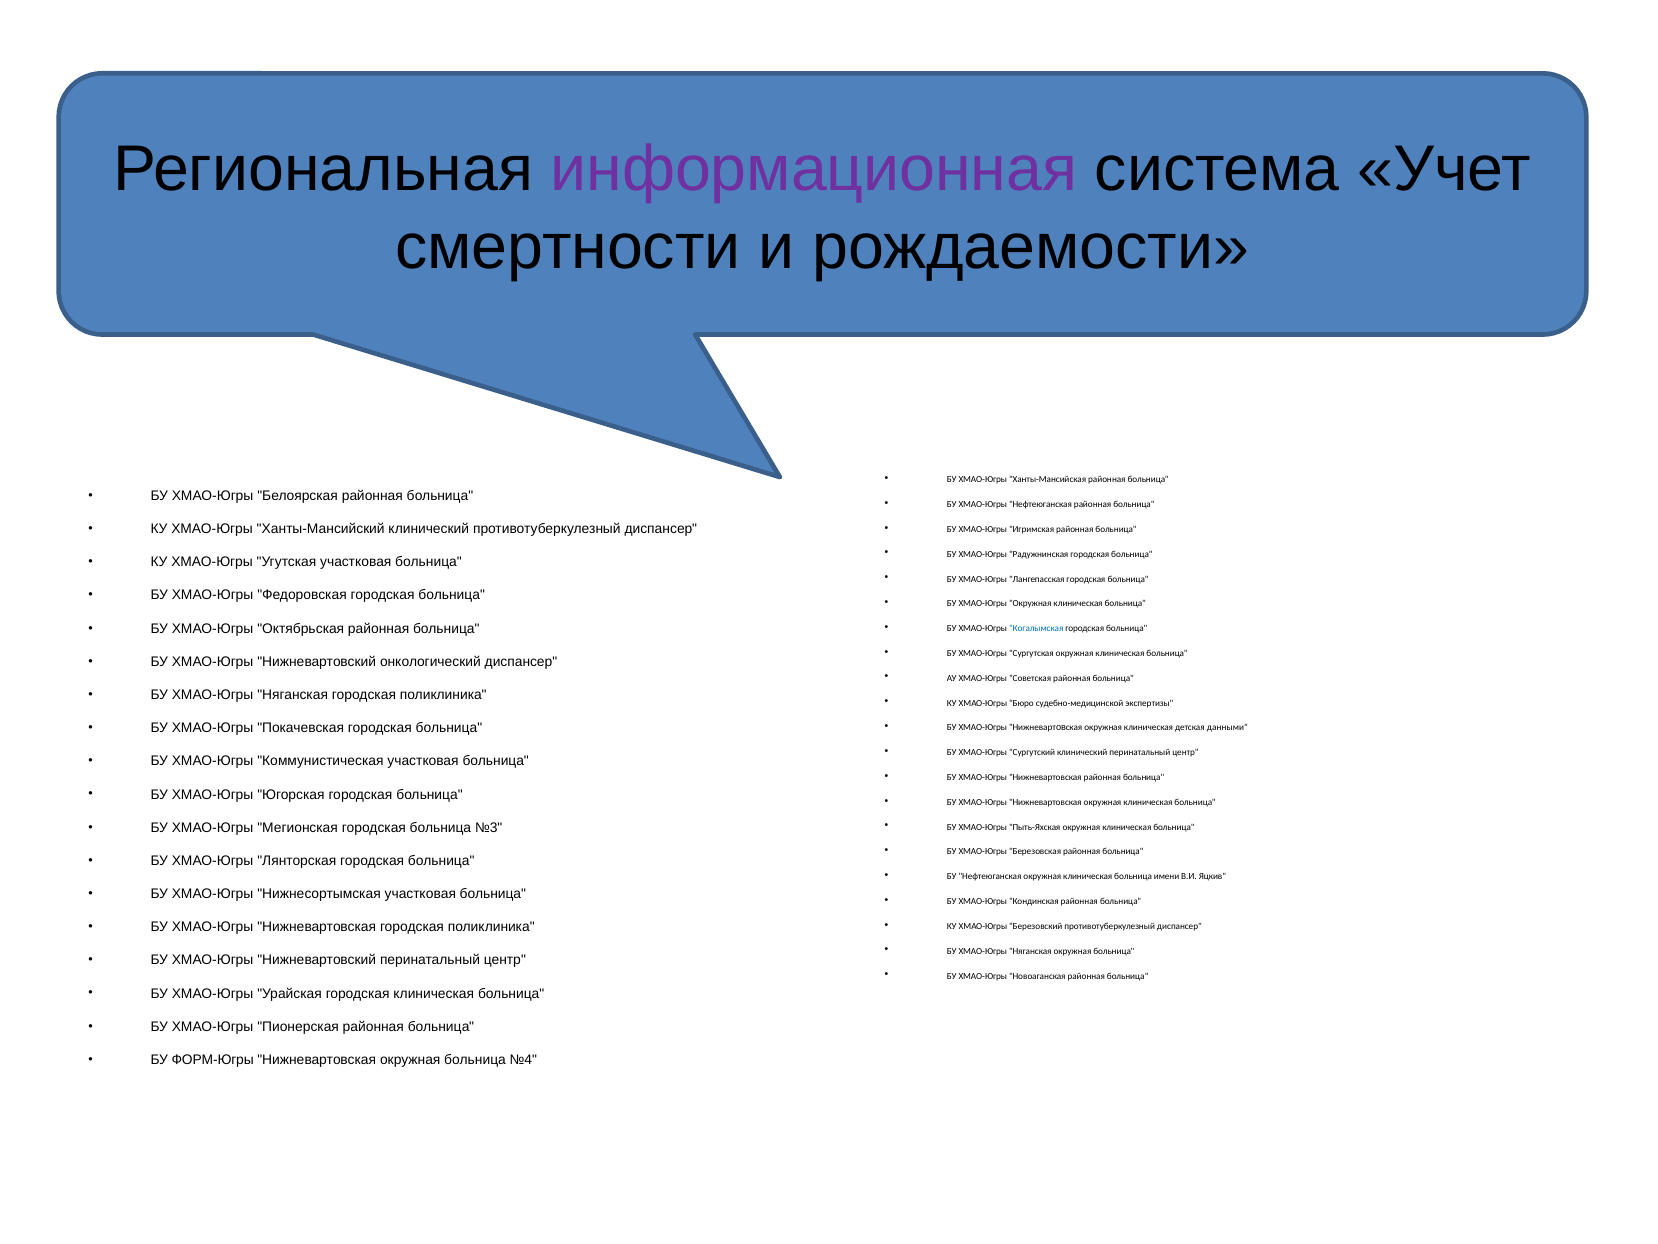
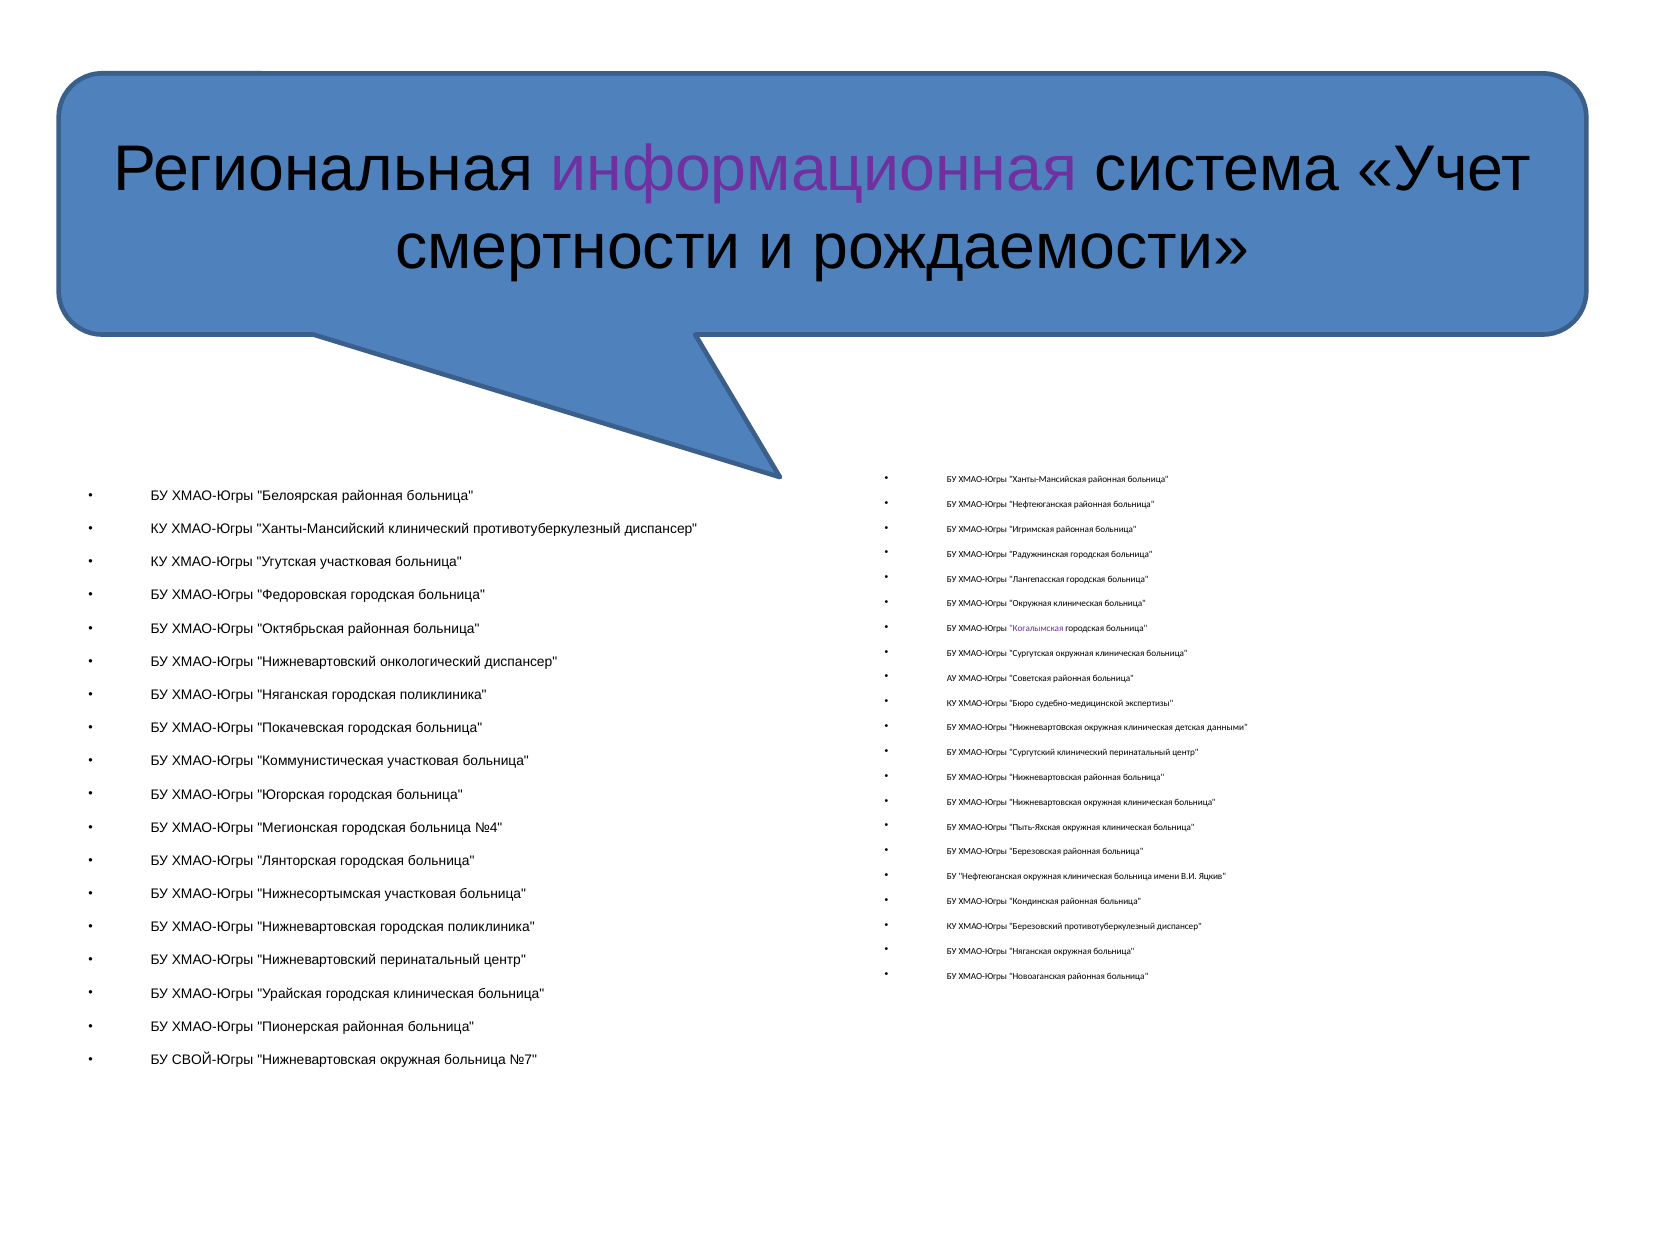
Когалымская colour: blue -> purple (1036, 628)
№3: №3 -> №4 (489, 827)
ФОРМ-Югры: ФОРМ-Югры -> СВОЙ-Югры (213, 1059)
№4: №4 -> №7 (523, 1059)
